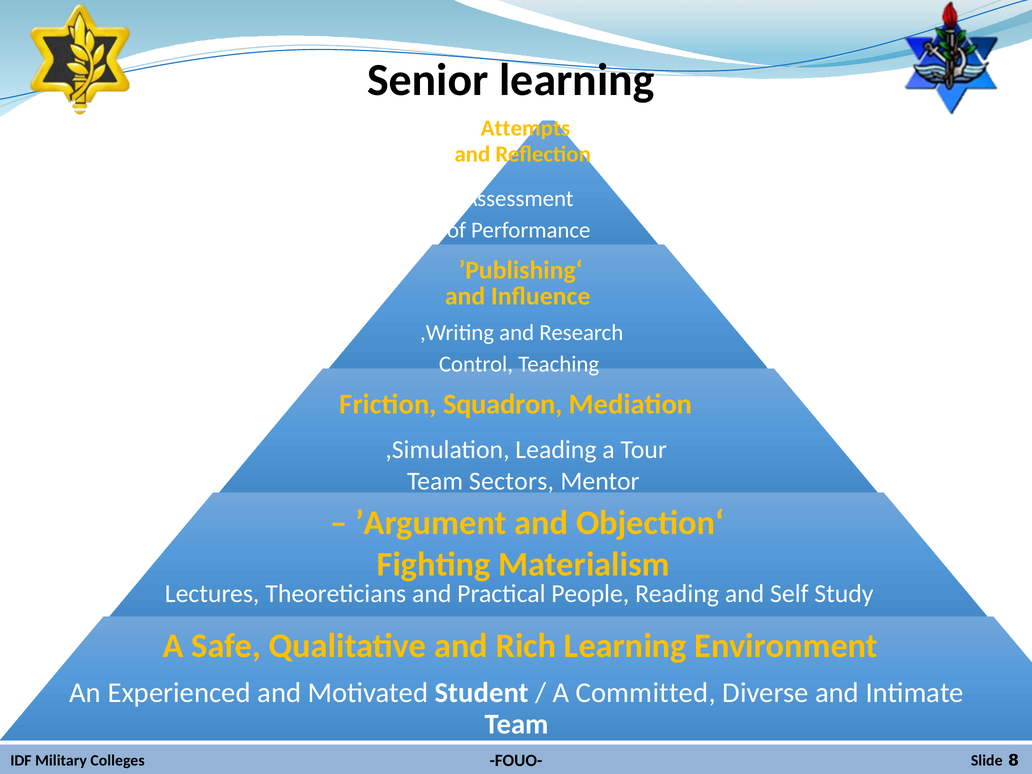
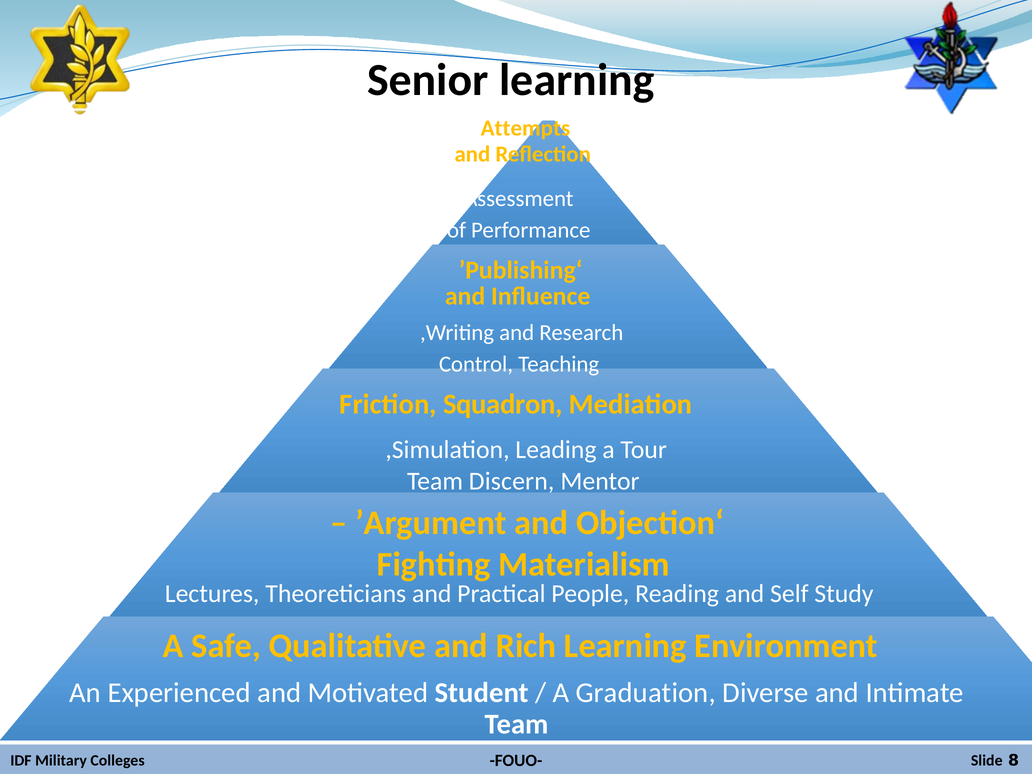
Sectors: Sectors -> Discern (512, 481)
Committed: Committed -> Graduation (646, 693)
